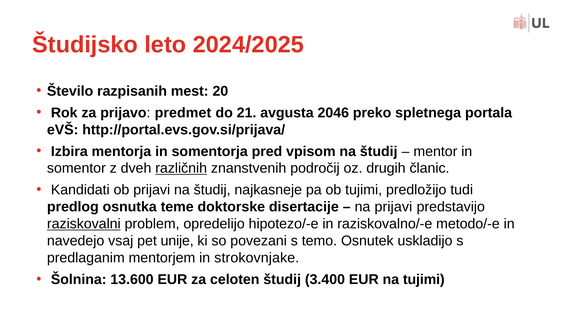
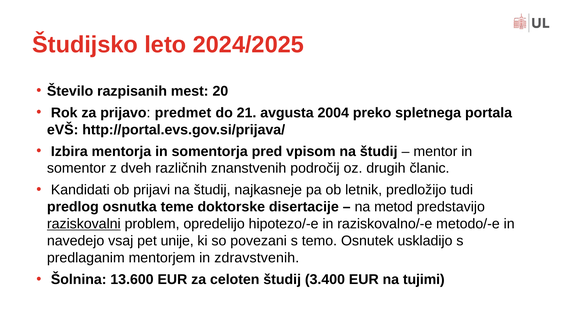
2046: 2046 -> 2004 (333, 113)
različnih underline: present -> none (181, 168)
ob tujimi: tujimi -> letnik (364, 190)
na prijavi: prijavi -> metod (394, 207)
strokovnjake: strokovnjake -> zdravstvenih (257, 258)
